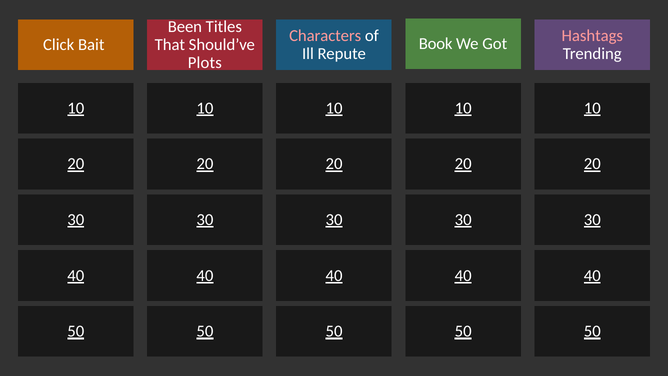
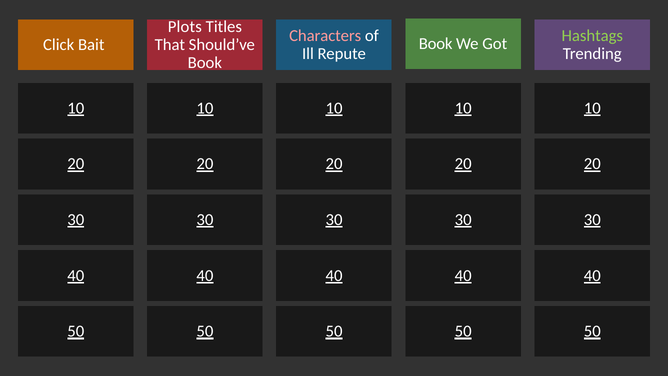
Been: Been -> Plots (185, 26)
Hashtags colour: pink -> light green (592, 36)
Plots: Plots -> Book (205, 63)
